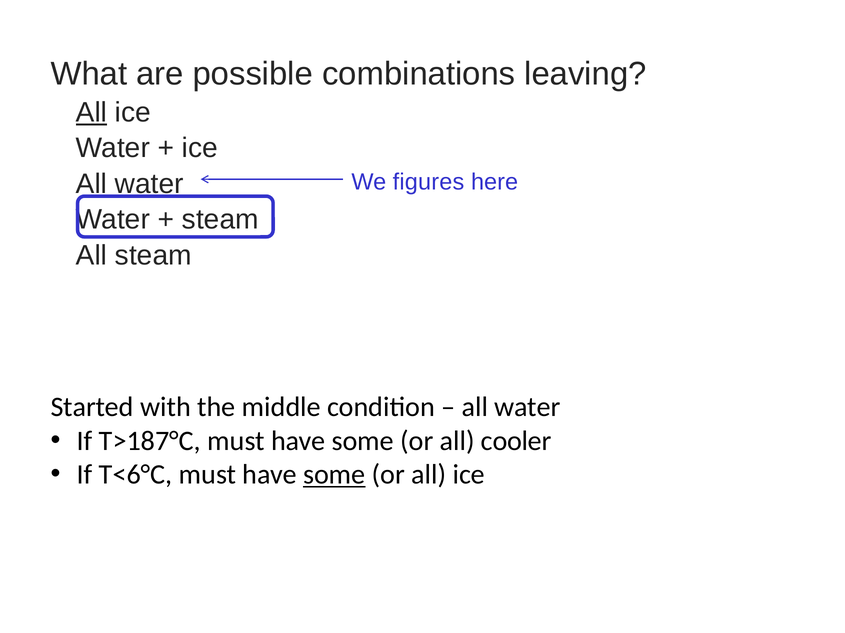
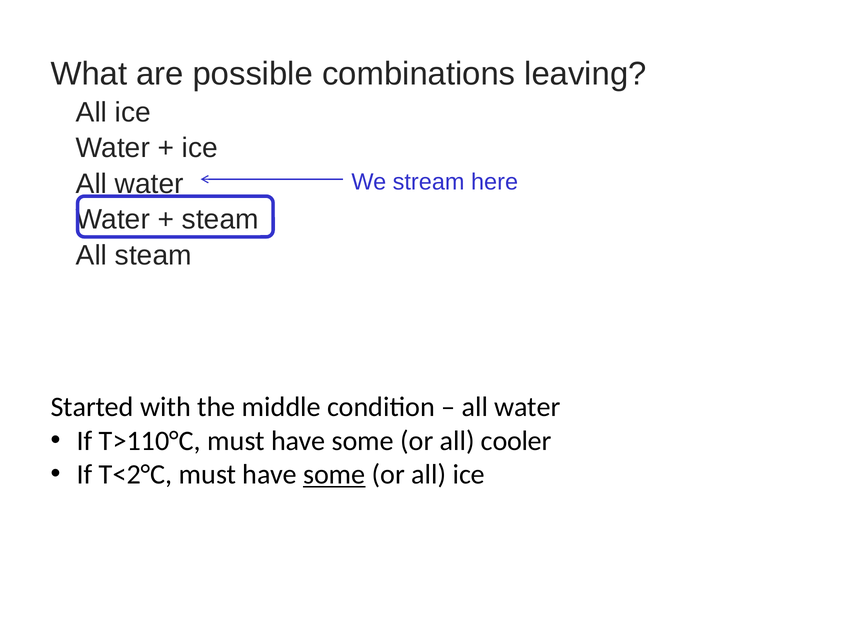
All underline: present -> none (92, 112)
figures: figures -> stream (429, 182)
T>187°C: T>187°C -> T>110°C (150, 441)
T<6°C: T<6°C -> T<2°C (136, 475)
